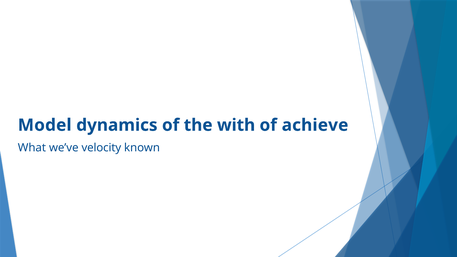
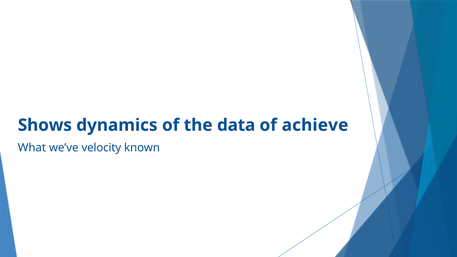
Model: Model -> Shows (45, 125)
with: with -> data (236, 125)
